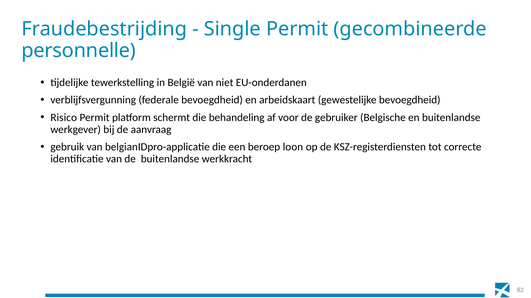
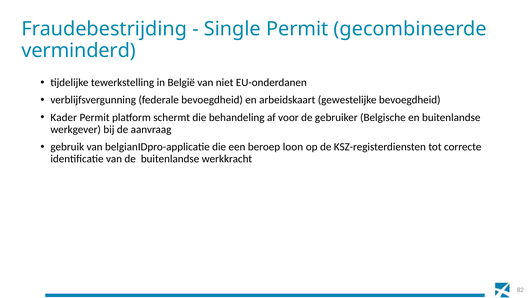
personnelle: personnelle -> verminderd (79, 51)
Risico: Risico -> Kader (64, 118)
